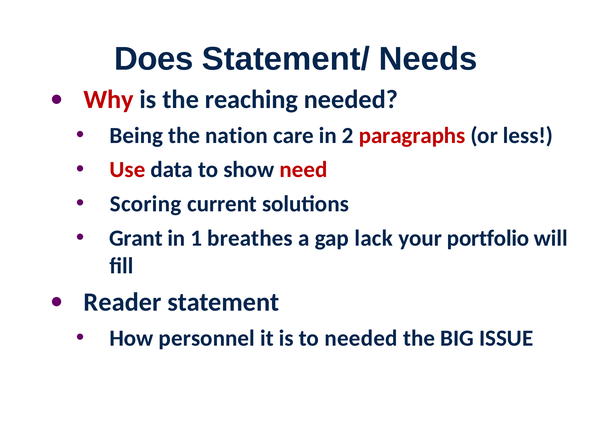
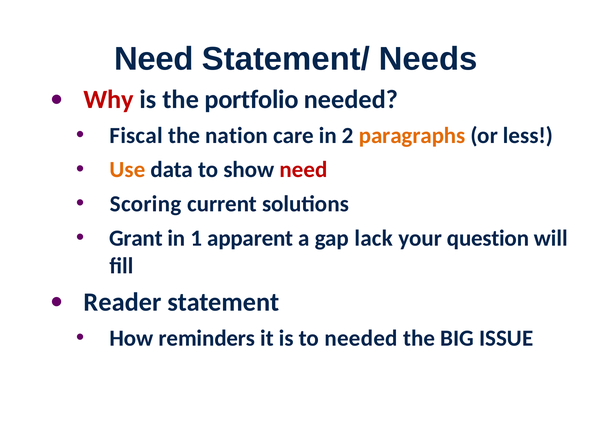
Does: Does -> Need (154, 59)
reaching: reaching -> portfolio (252, 100)
Being: Being -> Fiscal (136, 135)
paragraphs colour: red -> orange (412, 135)
Use colour: red -> orange (127, 170)
breathes: breathes -> apparent (250, 238)
portfolio: portfolio -> question (488, 238)
personnel: personnel -> reminders (207, 338)
